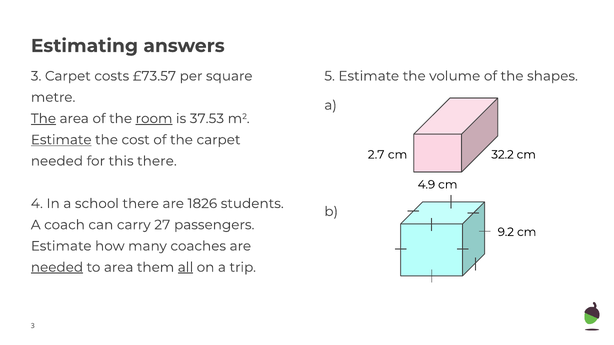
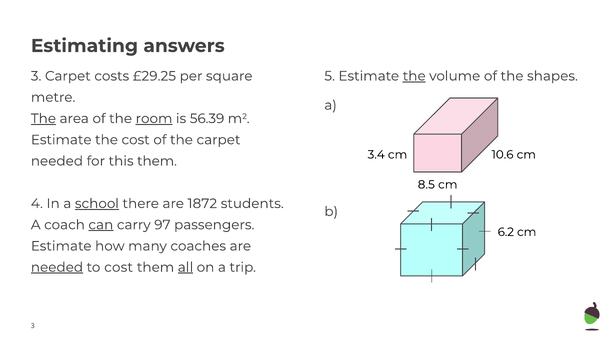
£73.57: £73.57 -> £29.25 (154, 76)
the underline: none -> present (414, 76)
37.53: 37.53 -> 56.39 (207, 119)
Estimate underline: present -> none (61, 140)
2.7: 2.7 -> 3.4 (376, 155)
32.2: 32.2 -> 10.6 (503, 155)
this there: there -> them (157, 161)
4.9: 4.9 -> 8.5 (426, 185)
school underline: none -> present (97, 204)
1826: 1826 -> 1872 (202, 204)
can underline: none -> present (101, 225)
27: 27 -> 97 (162, 225)
9.2: 9.2 -> 6.2 (506, 232)
to area: area -> cost (119, 268)
